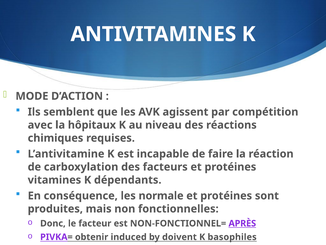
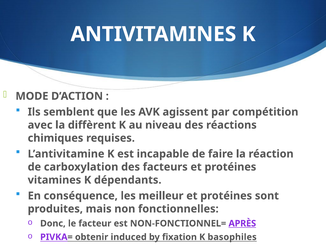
hôpitaux: hôpitaux -> diffèrent (92, 125)
normale: normale -> meilleur (161, 195)
doivent: doivent -> fixation (179, 237)
